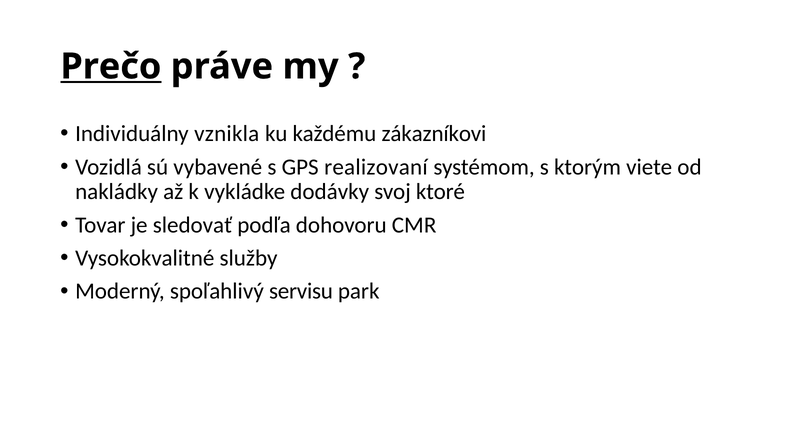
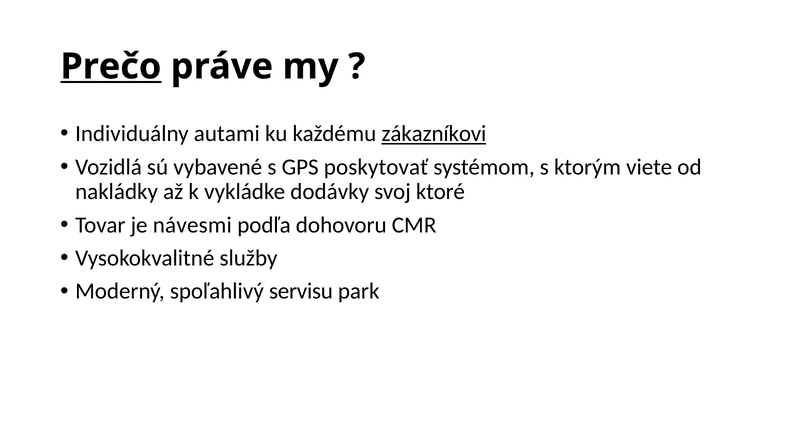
vznikla: vznikla -> autami (227, 134)
zákazníkovi underline: none -> present (434, 134)
realizovaní: realizovaní -> poskytovať (376, 167)
sledovať: sledovať -> návesmi (192, 225)
